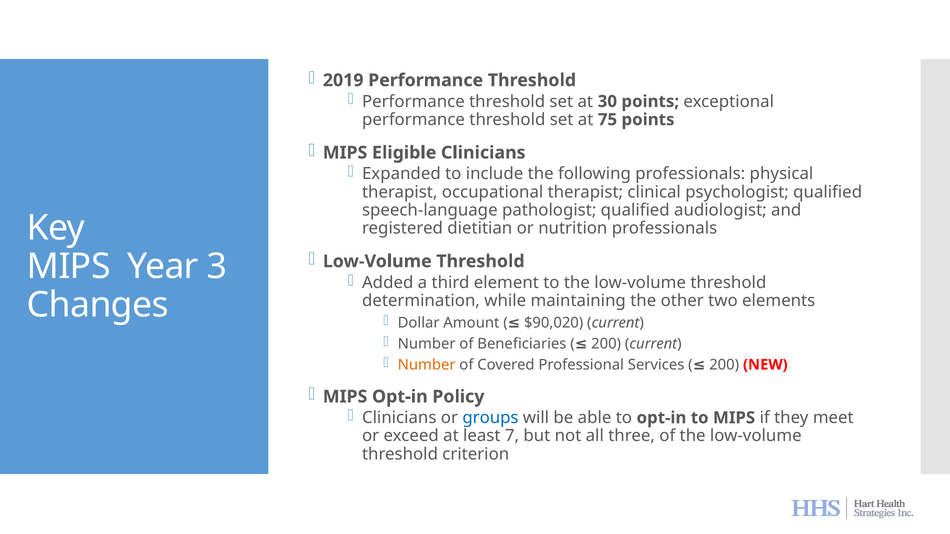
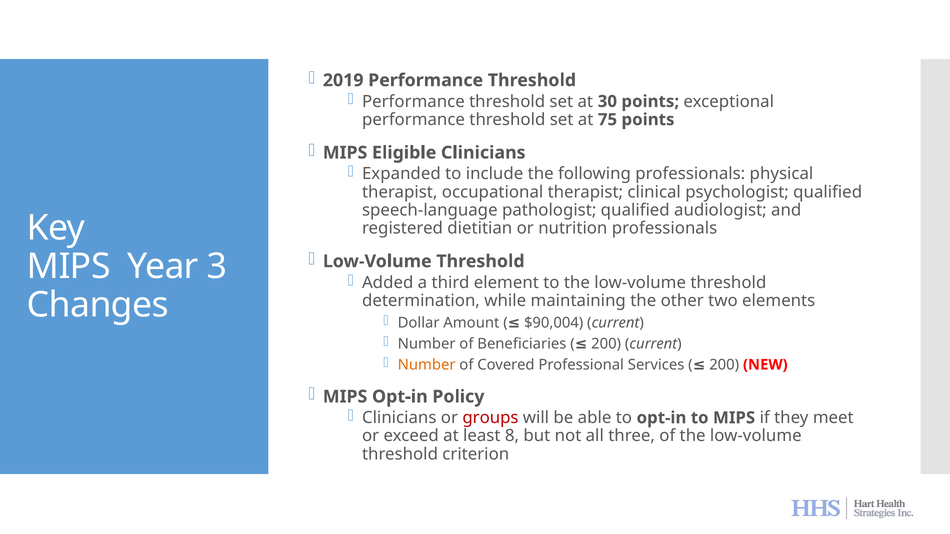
$90,020: $90,020 -> $90,004 (554, 323)
groups colour: blue -> red (490, 418)
7: 7 -> 8 (512, 436)
